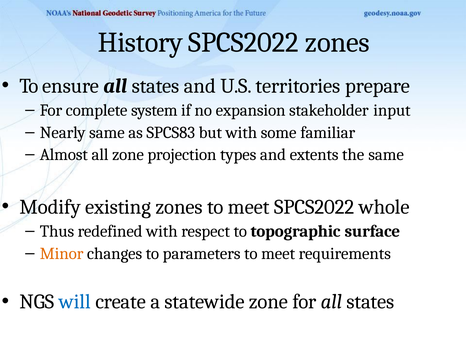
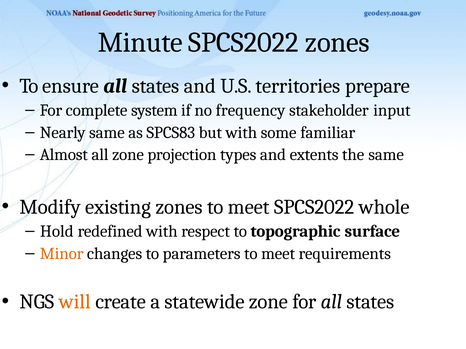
History: History -> Minute (140, 42)
expansion: expansion -> frequency (251, 110)
Thus: Thus -> Hold (57, 232)
will colour: blue -> orange (75, 302)
